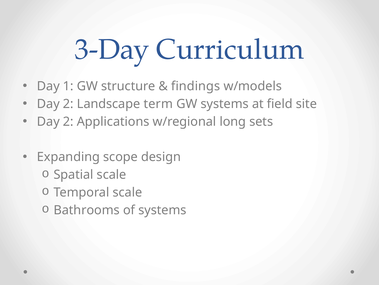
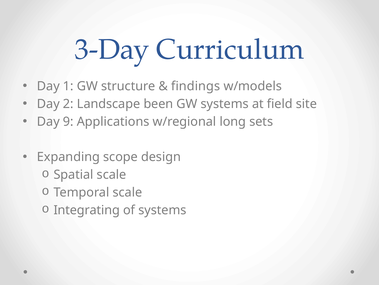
term: term -> been (158, 104)
2: 2 -> 9 (68, 121)
Bathrooms: Bathrooms -> Integrating (87, 210)
